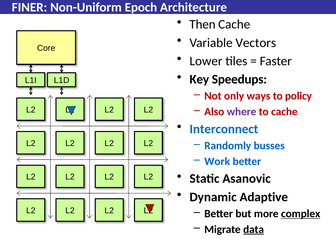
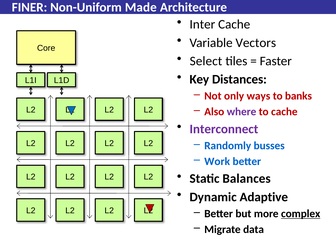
Epoch: Epoch -> Made (141, 7)
Then: Then -> Inter (202, 24)
Lower: Lower -> Select (206, 61)
Speedups: Speedups -> Distances (239, 79)
policy: policy -> banks (298, 96)
Interconnect colour: blue -> purple (224, 129)
Asanovic: Asanovic -> Balances (247, 179)
data underline: present -> none (254, 229)
